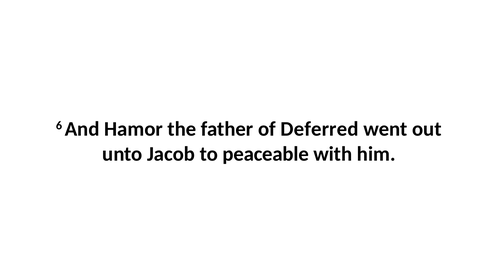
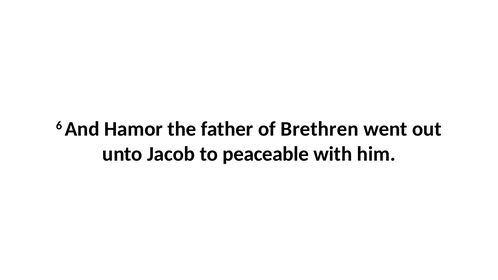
Deferred: Deferred -> Brethren (320, 129)
